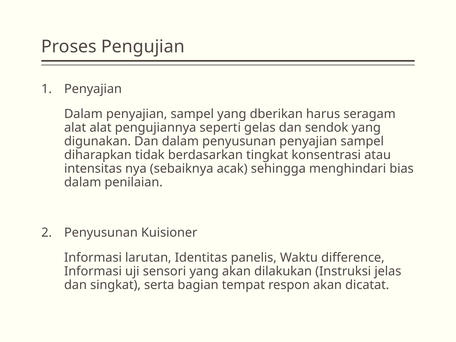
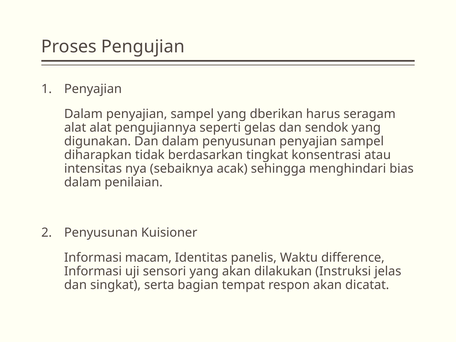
larutan: larutan -> macam (148, 258)
